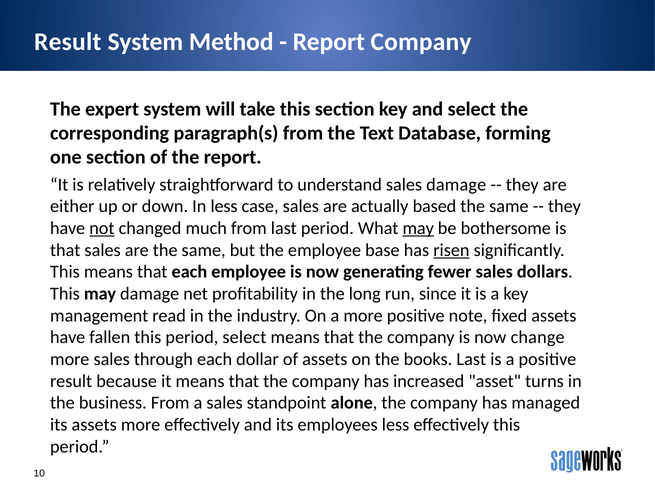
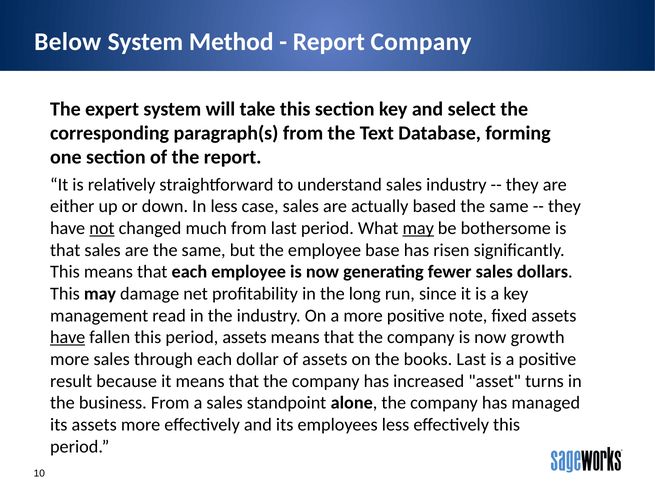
Result: Result -> Below (68, 42)
sales damage: damage -> industry (456, 185)
risen underline: present -> none (451, 250)
have underline: none -> present (68, 338)
period select: select -> assets (245, 338)
change: change -> growth (538, 338)
